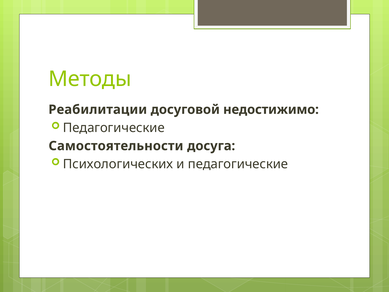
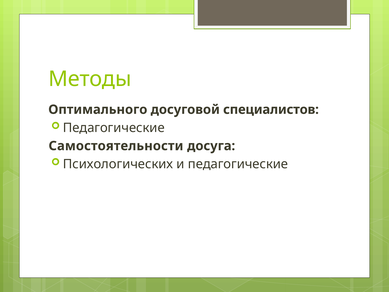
Реабилитации: Реабилитации -> Оптимального (98, 109)
недостижимо: недостижимо -> специалистов (271, 109)
